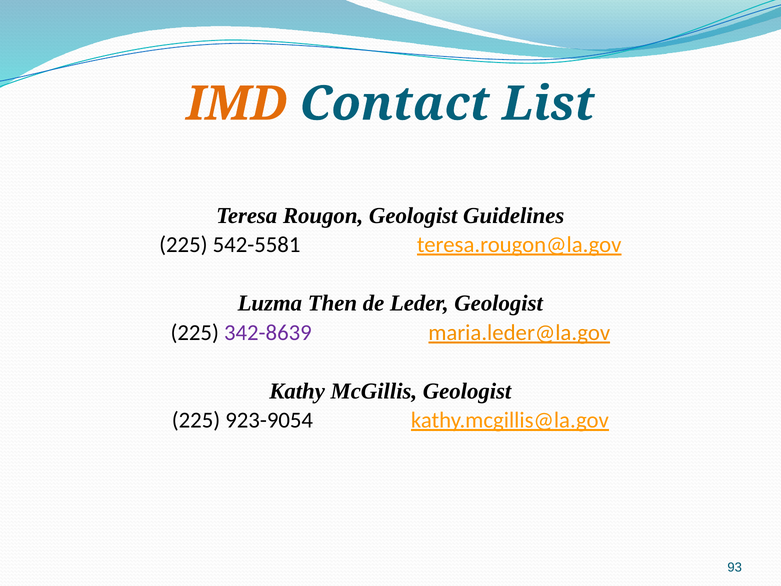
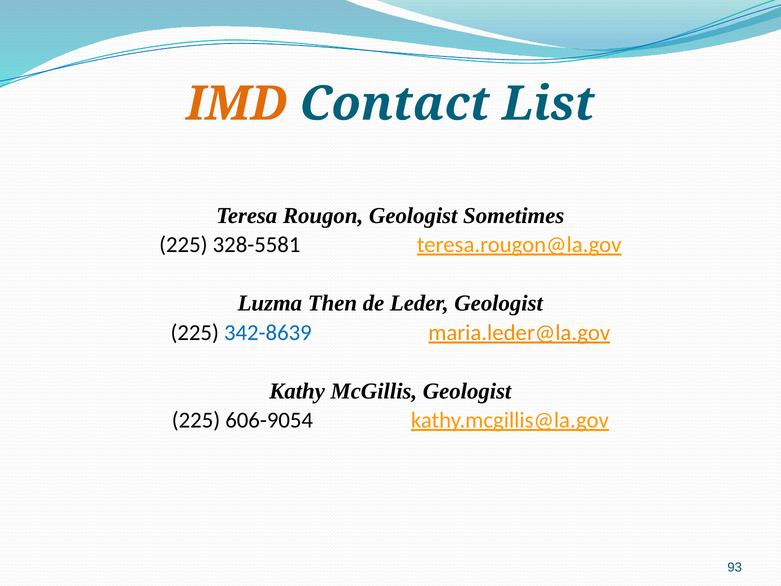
Guidelines: Guidelines -> Sometimes (514, 216)
542-5581: 542-5581 -> 328-5581 (257, 245)
342-8639 colour: purple -> blue (268, 333)
923-9054: 923-9054 -> 606-9054 (269, 420)
